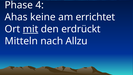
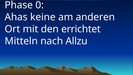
4: 4 -> 0 (40, 5)
errichtet: errichtet -> anderen (95, 17)
mit underline: present -> none (30, 29)
erdrückt: erdrückt -> errichtet (81, 29)
